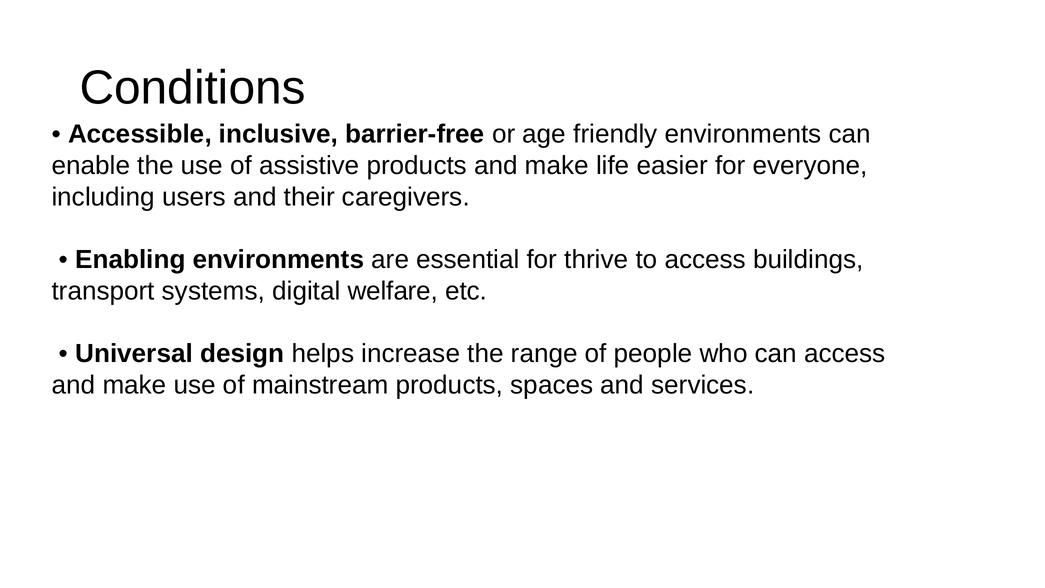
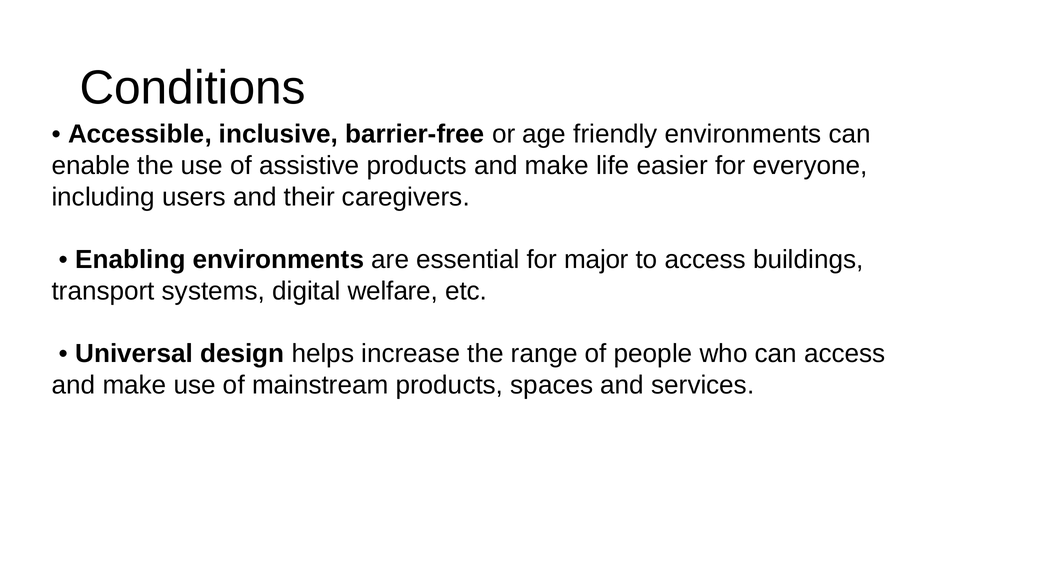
thrive: thrive -> major (596, 260)
